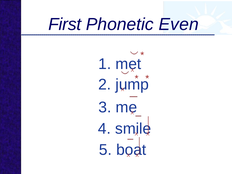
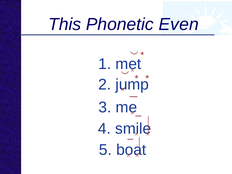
First: First -> This (65, 24)
